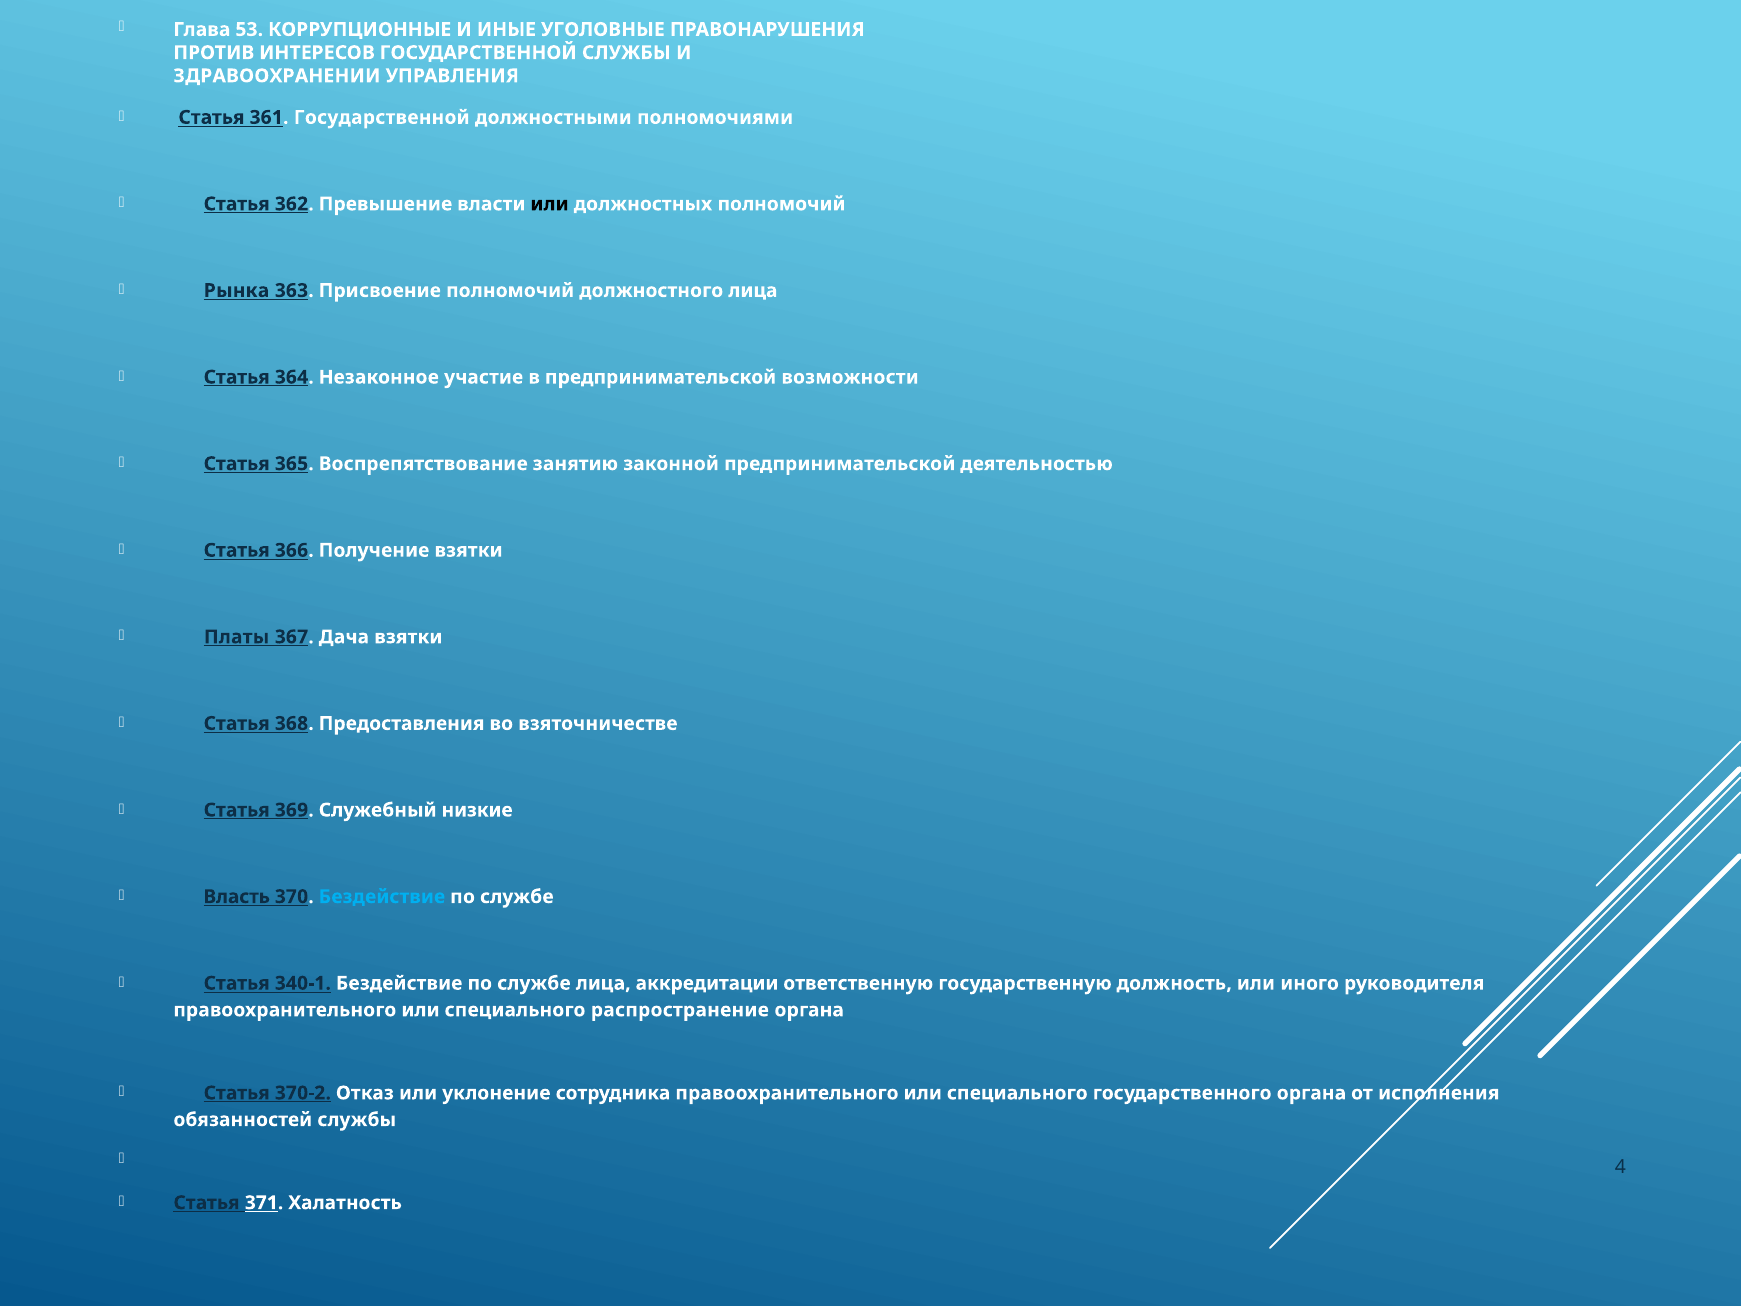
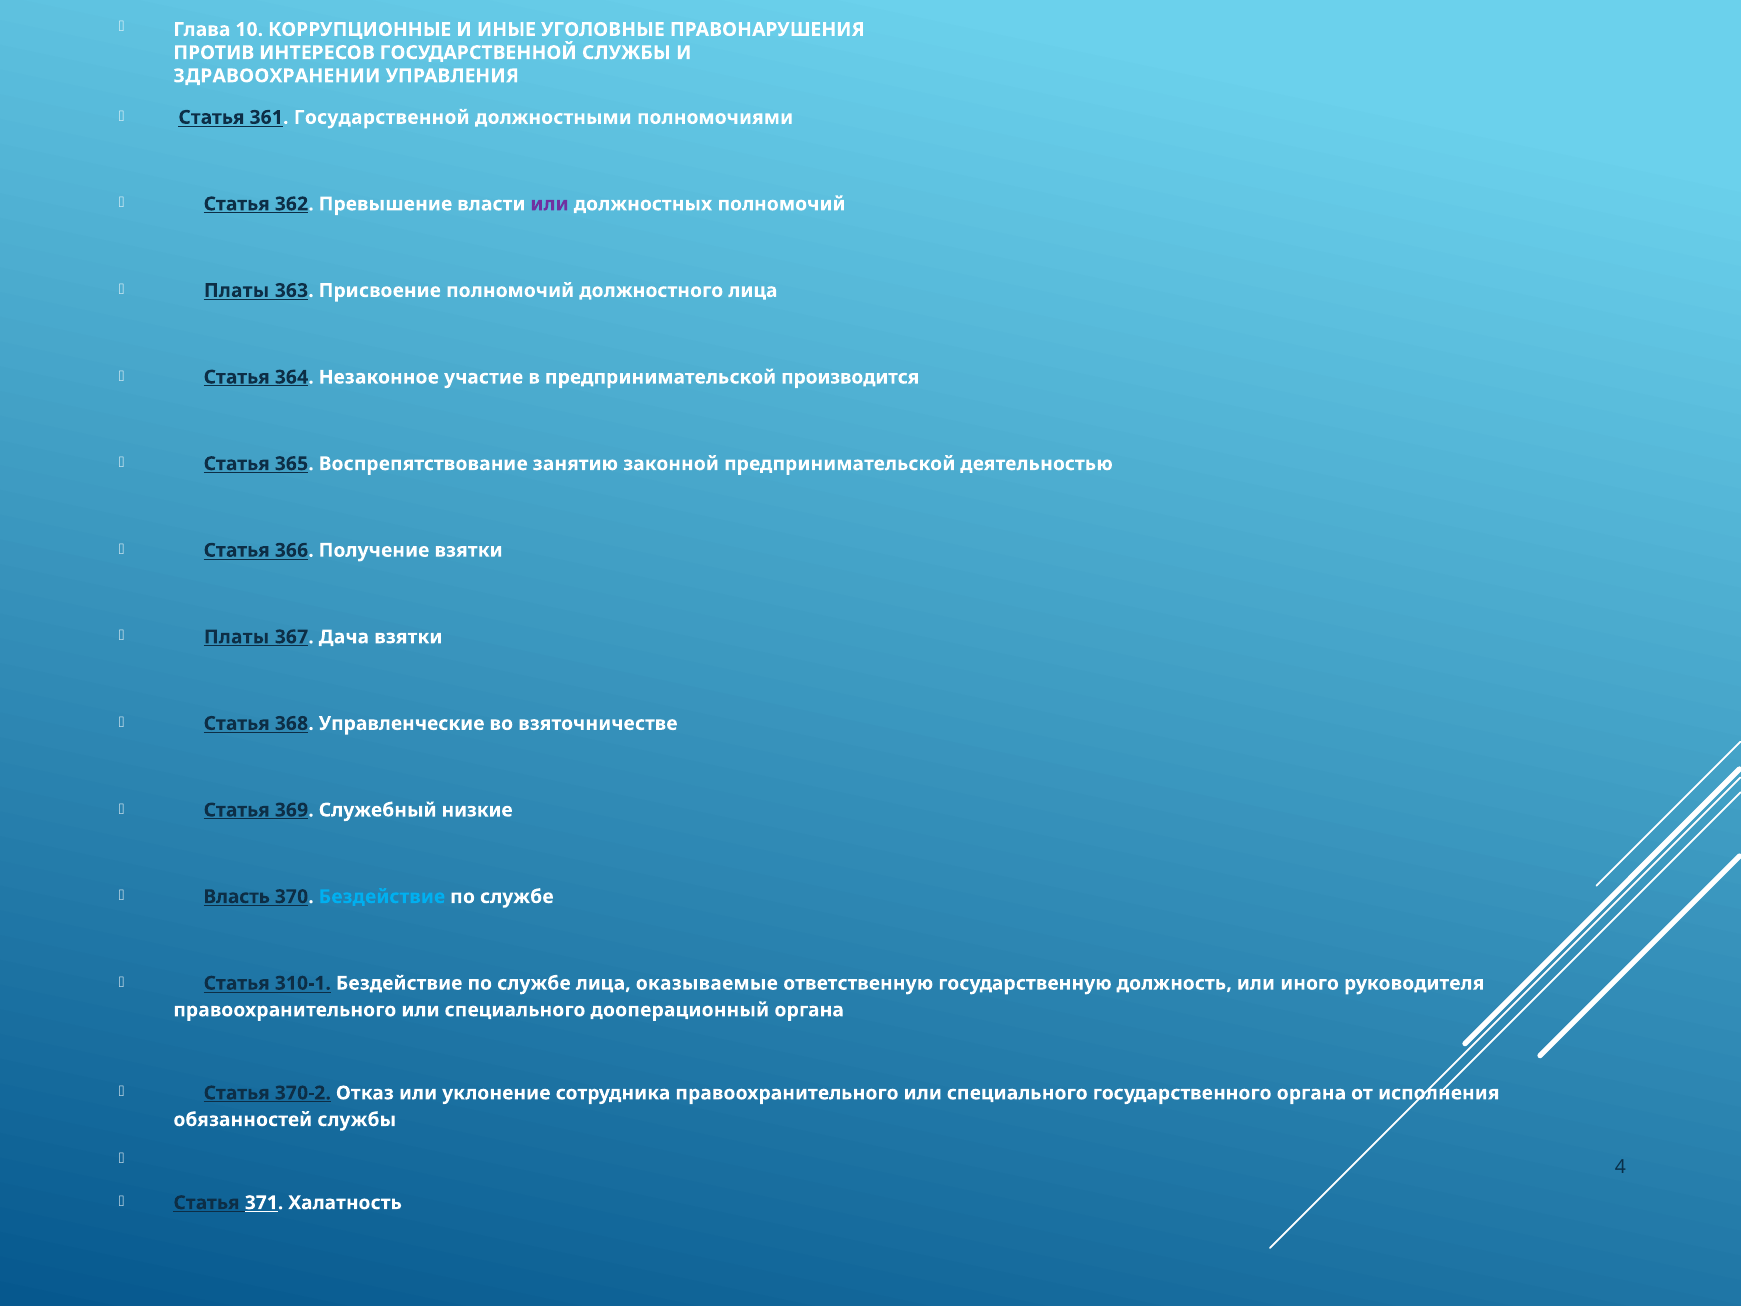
53: 53 -> 10 (249, 30)
или colour: black -> purple (550, 204)
Рынка: Рынка -> Платы (237, 291)
возможности: возможности -> производится (850, 377)
Предоставления: Предоставления -> Управленческие (402, 723)
340-1: 340-1 -> 310-1 (303, 983)
аккредитации: аккредитации -> оказываемые (707, 983)
распространение: распространение -> дооперационный (680, 1010)
